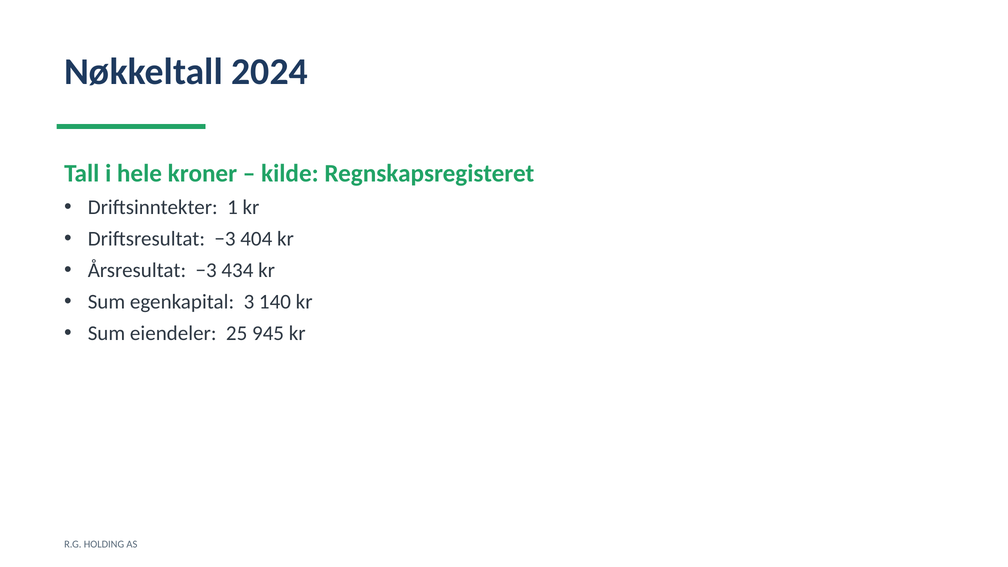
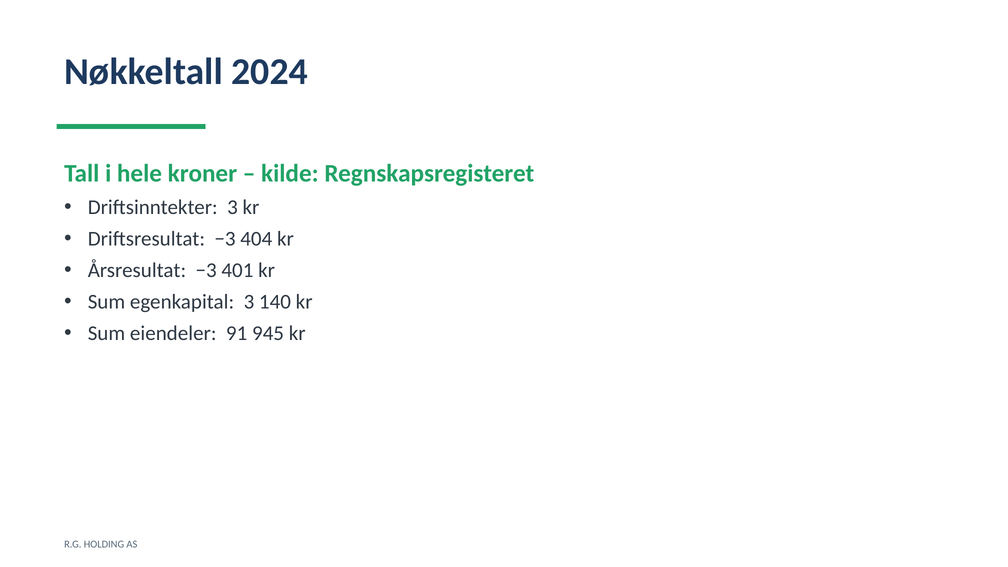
Driftsinntekter 1: 1 -> 3 (232, 207)
434: 434 -> 401 (237, 270)
25: 25 -> 91 (237, 333)
